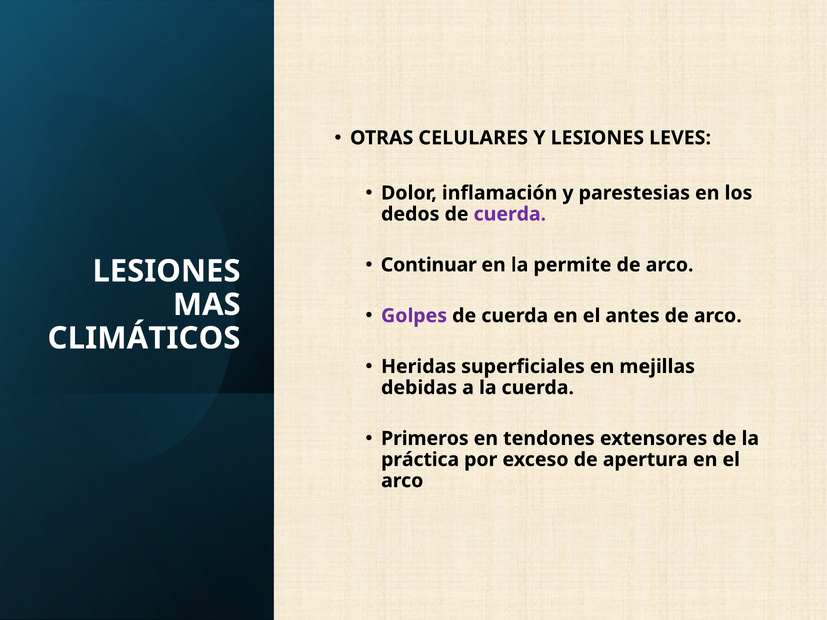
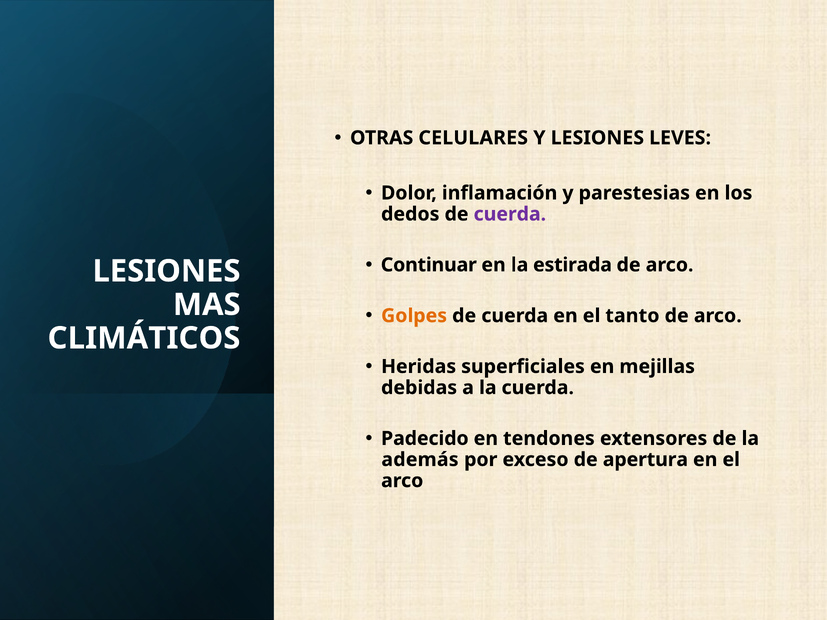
permite: permite -> estirada (573, 265)
Golpes colour: purple -> orange (414, 316)
antes: antes -> tanto (632, 316)
Primeros: Primeros -> Padecido (425, 439)
práctica: práctica -> además (420, 460)
